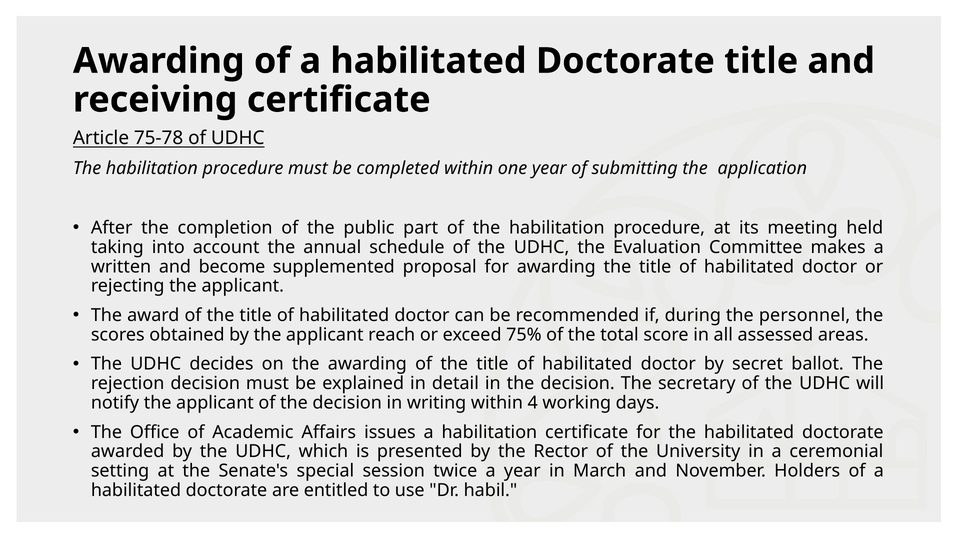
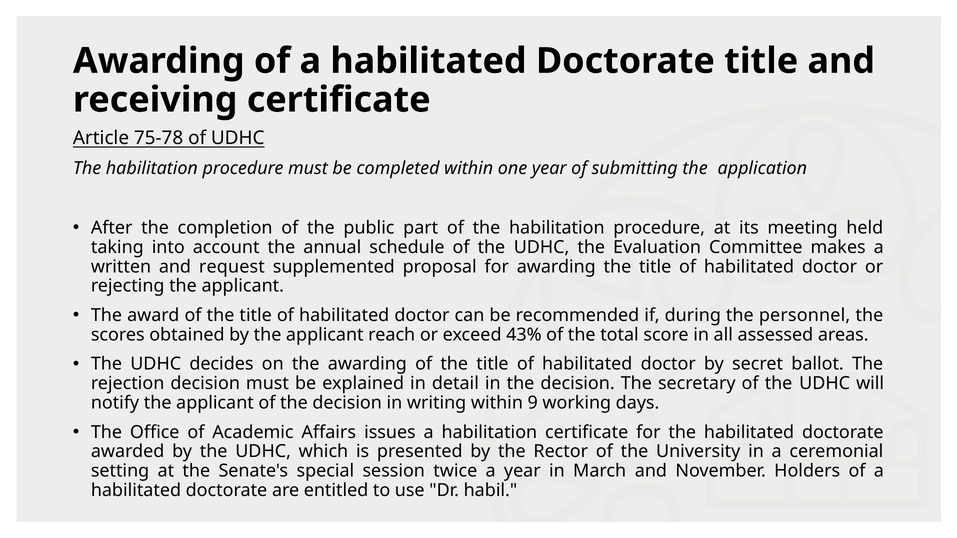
become: become -> request (232, 267)
75%: 75% -> 43% (524, 335)
4: 4 -> 9 (533, 403)
